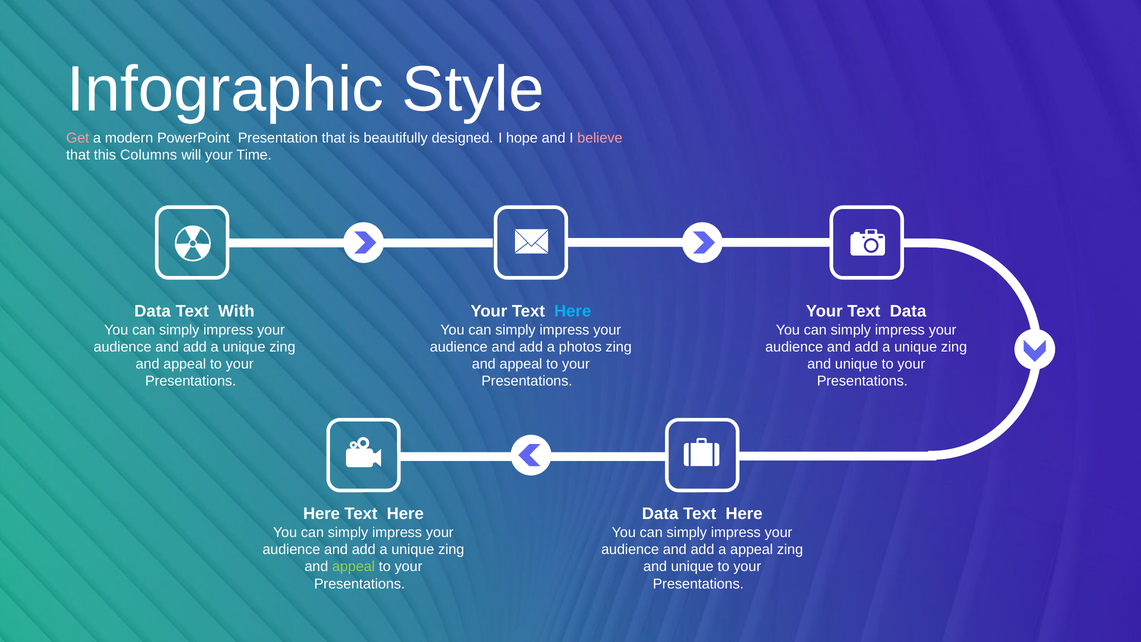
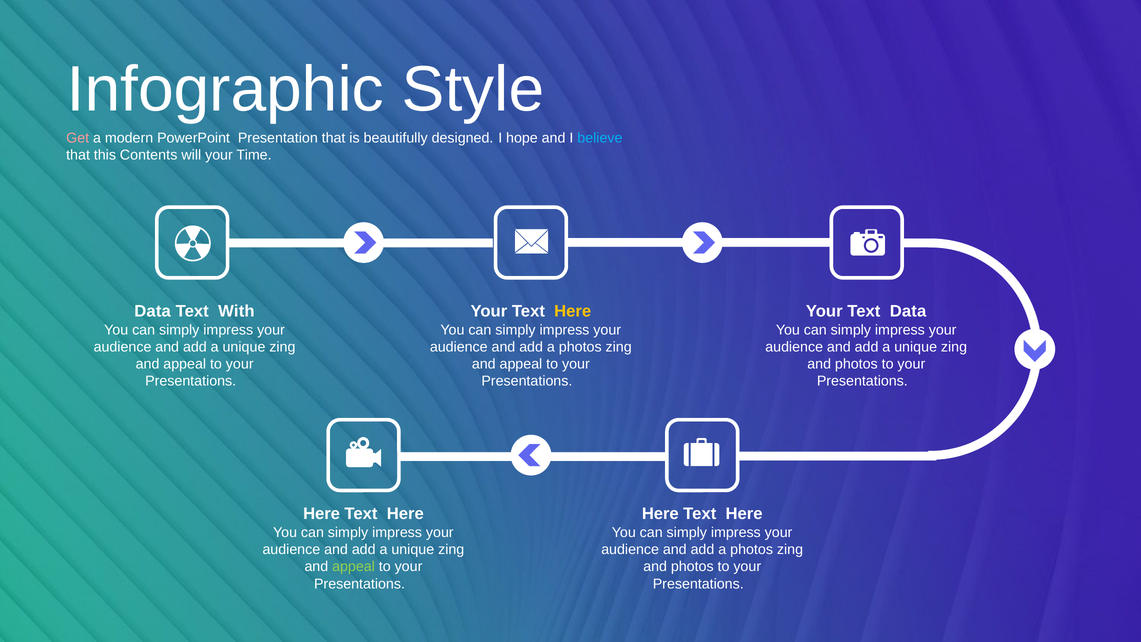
believe colour: pink -> light blue (600, 138)
Columns: Columns -> Contents (149, 155)
Here colour: light blue -> yellow (573, 311)
unique: unique -> photos (856, 364)
Data: Data -> Here (660, 514)
appeal: appeal -> photos (752, 549)
unique: unique -> photos (692, 567)
